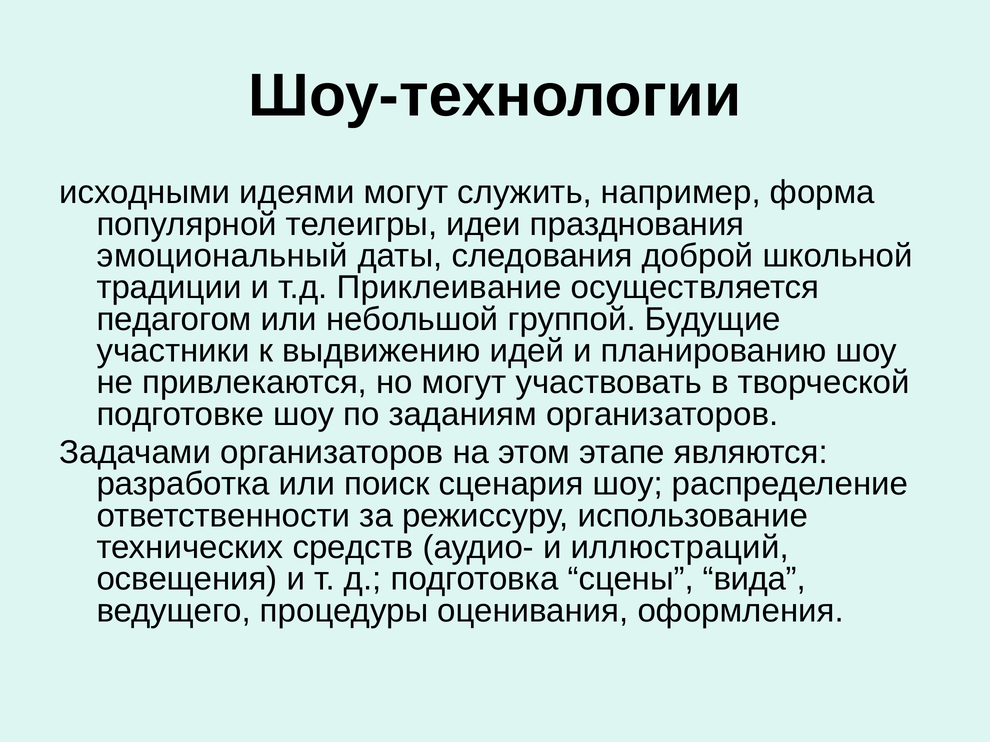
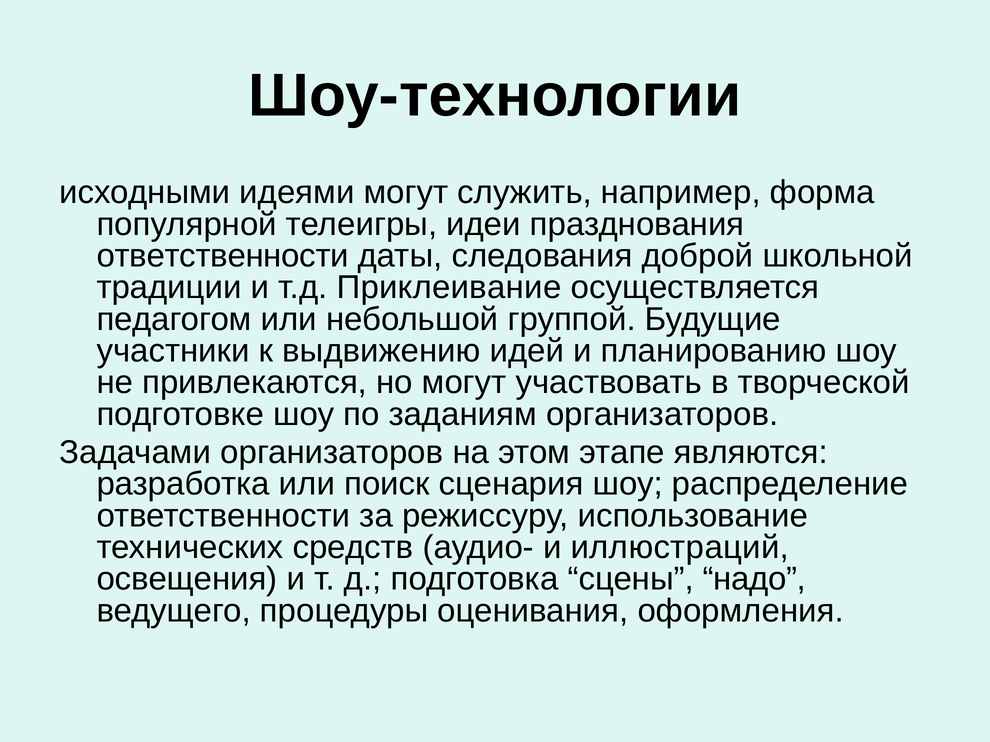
эмоциональный: эмоциональный -> ответственности (223, 256)
вида: вида -> надо (754, 579)
